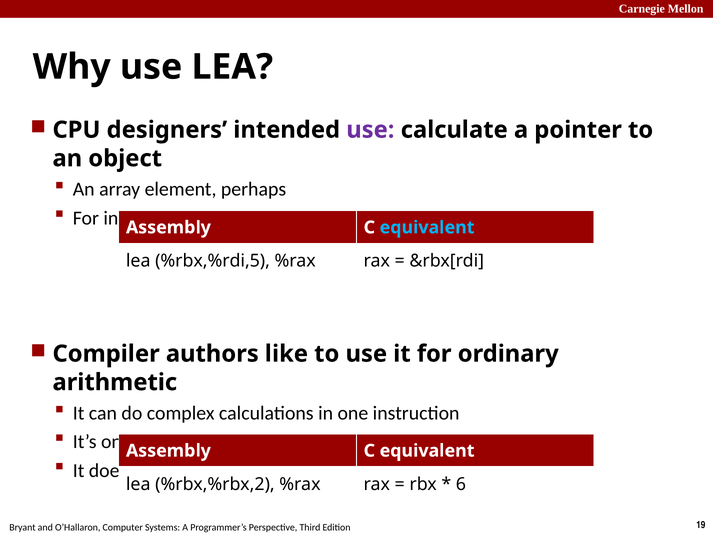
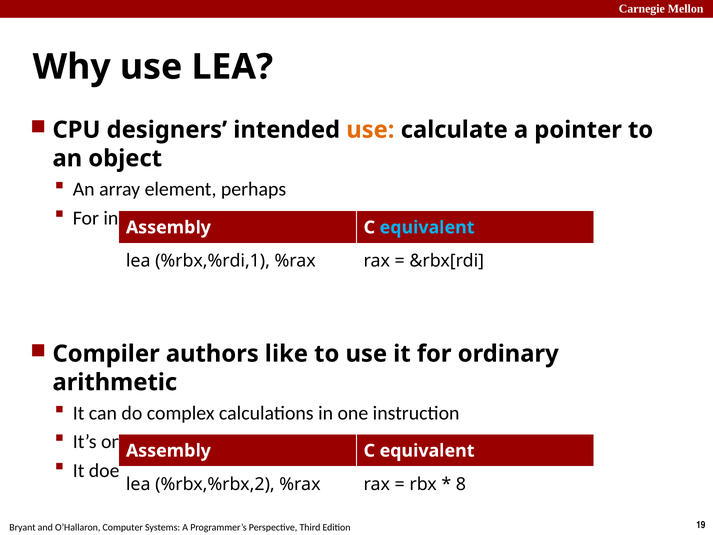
use colour: purple -> orange (370, 130)
%rbx,%rdi,5: %rbx,%rdi,5 -> %rbx,%rdi,1 (213, 261)
6: 6 -> 8 (461, 484)
